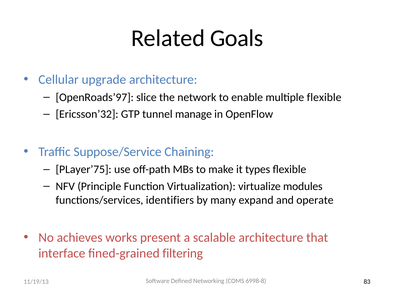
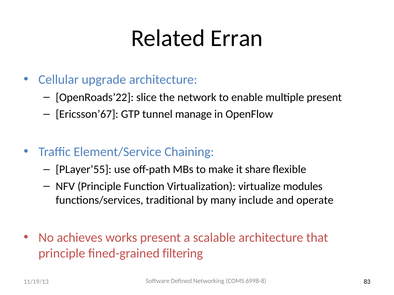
Goals: Goals -> Erran (237, 38)
OpenRoads’97: OpenRoads’97 -> OpenRoads’22 (95, 97)
multiple flexible: flexible -> present (324, 97)
Ericsson’32: Ericsson’32 -> Ericsson’67 (87, 114)
Suppose/Service: Suppose/Service -> Element/Service (118, 152)
PLayer’75: PLayer’75 -> PLayer’55 (84, 170)
types: types -> share (258, 170)
identifiers: identifiers -> traditional (170, 200)
expand: expand -> include (256, 200)
interface: interface -> principle (62, 254)
